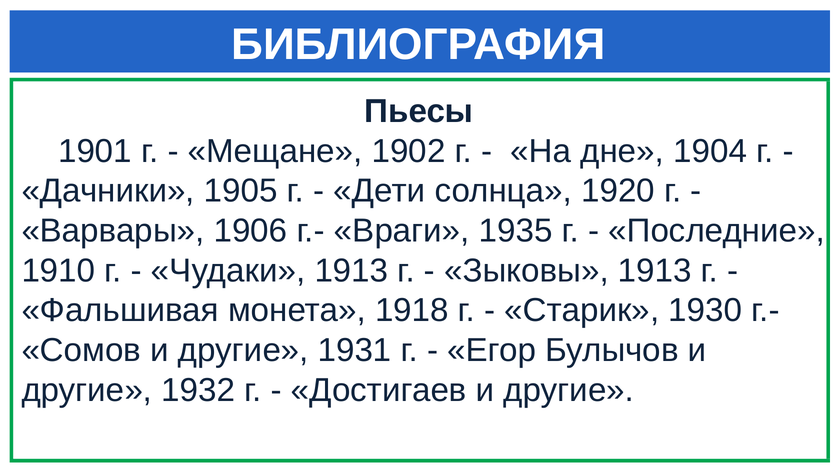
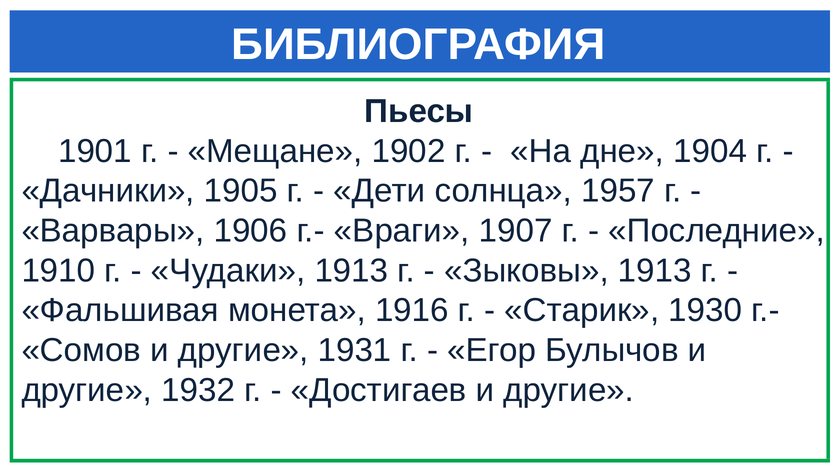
1920: 1920 -> 1957 (618, 191)
1935: 1935 -> 1907 (516, 231)
1918: 1918 -> 1916 (412, 310)
